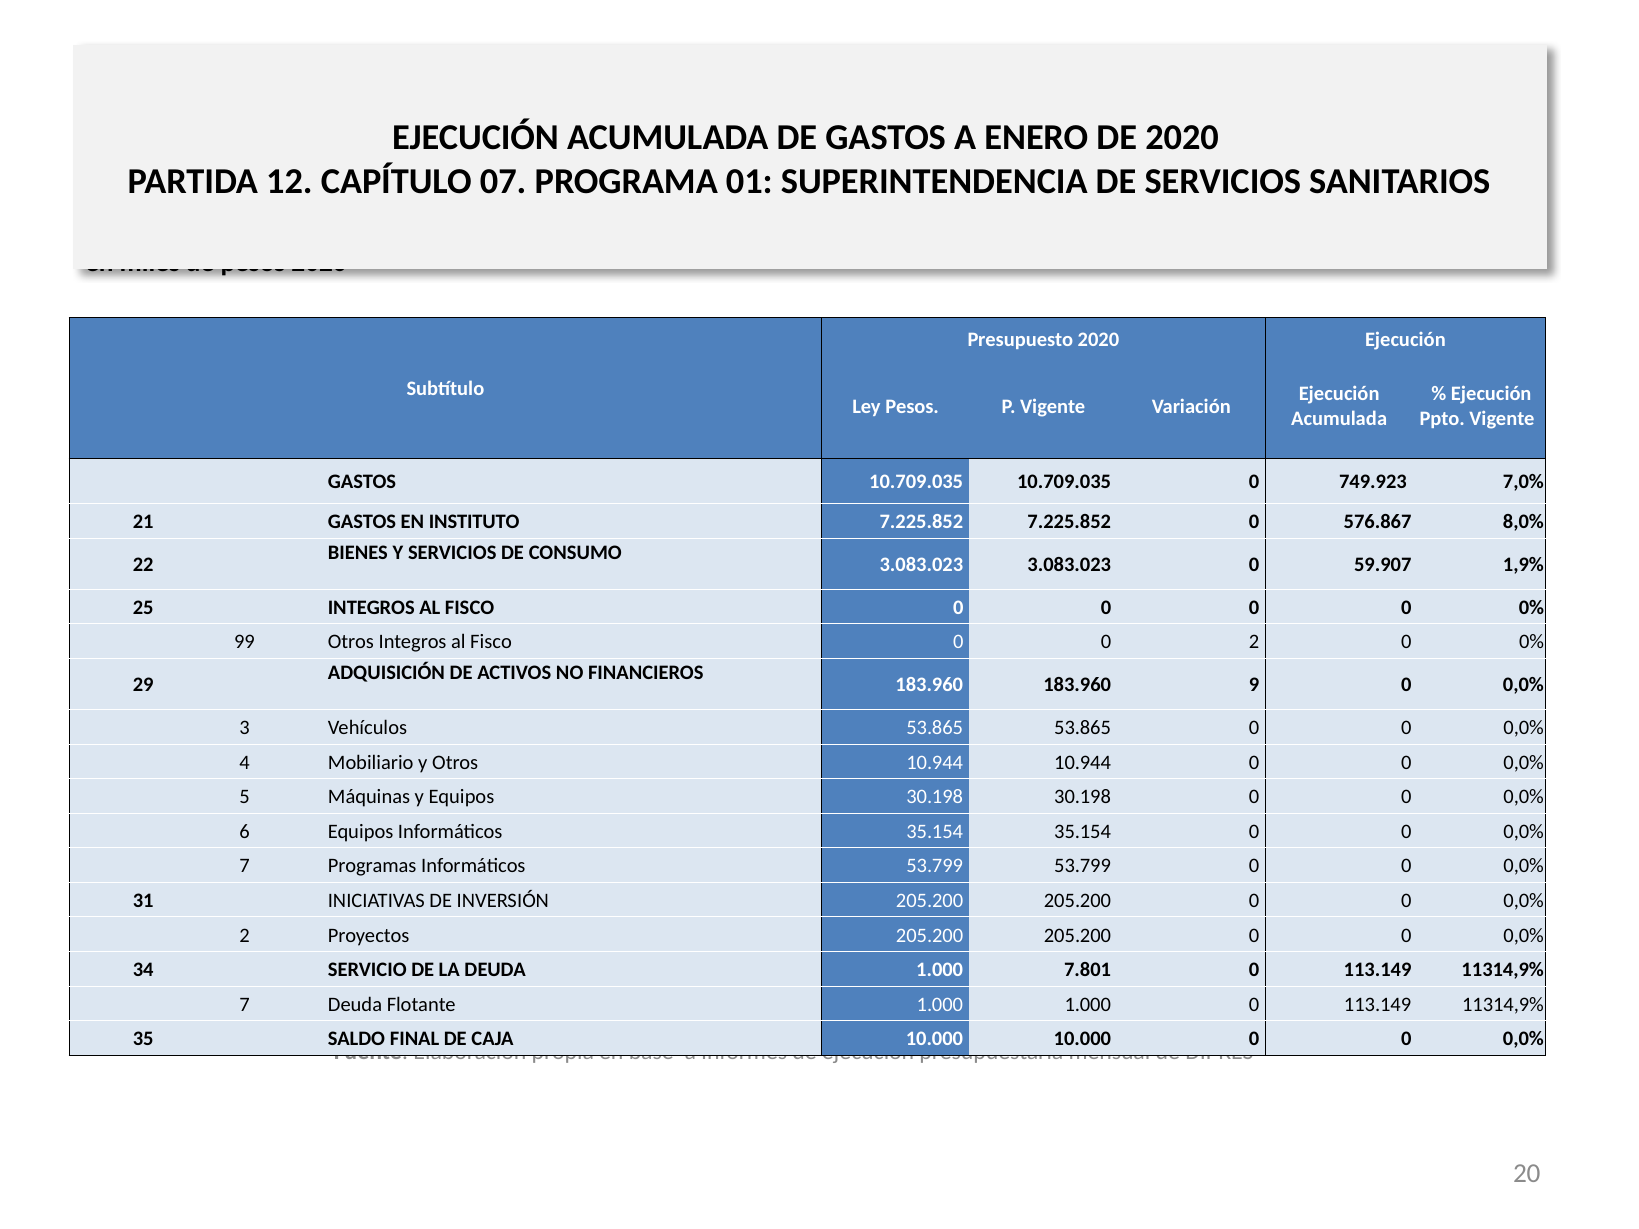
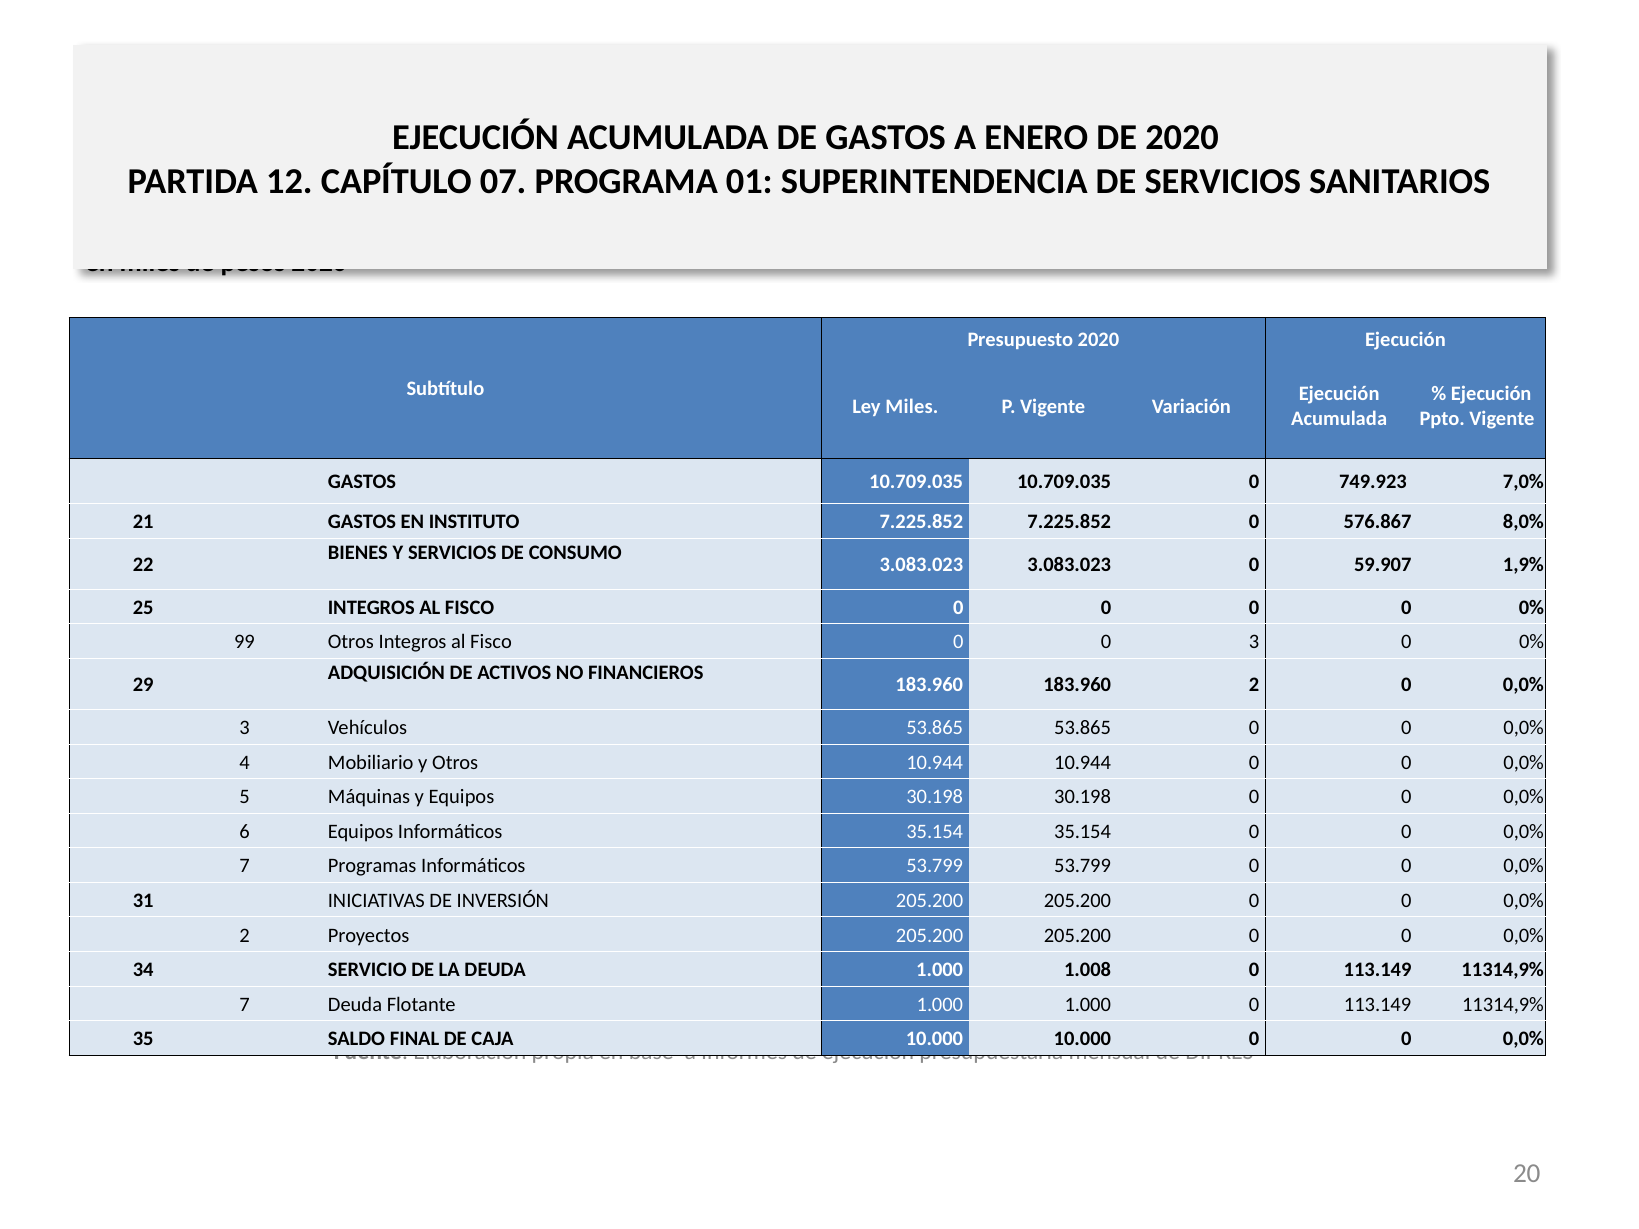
Ley Pesos: Pesos -> Miles (912, 406)
0 2: 2 -> 3 (1254, 642)
183.960 9: 9 -> 2 (1254, 685)
7.801: 7.801 -> 1.008 (1088, 970)
